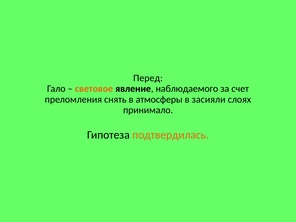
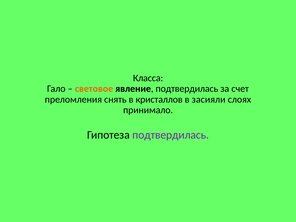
Перед: Перед -> Класса (148, 78)
явление наблюдаемого: наблюдаемого -> подтвердилась (187, 89)
атмосферы: атмосферы -> кристаллов (159, 99)
подтвердилась colour: orange -> purple (171, 135)
